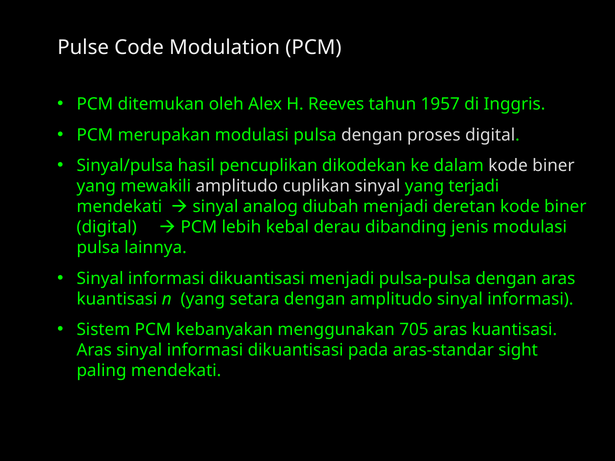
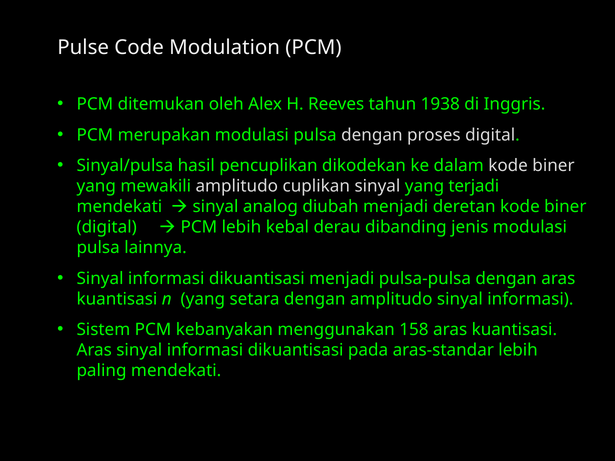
1957: 1957 -> 1938 (440, 104)
705: 705 -> 158 (414, 330)
aras-standar sight: sight -> lebih (518, 350)
